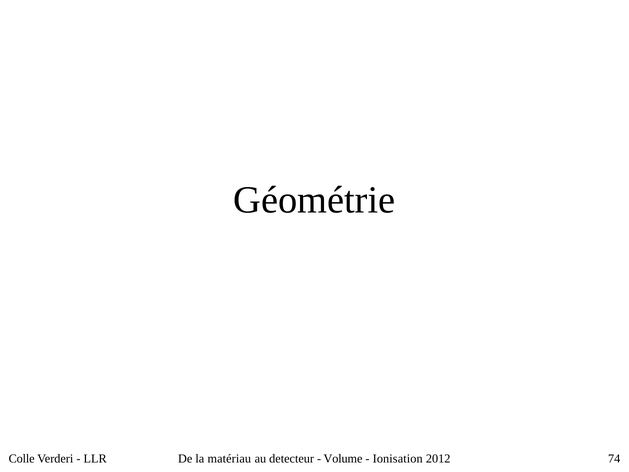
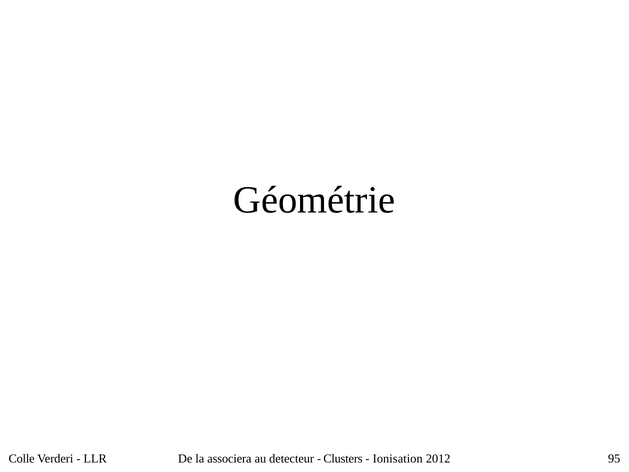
matériau: matériau -> associera (229, 459)
Volume: Volume -> Clusters (343, 459)
74: 74 -> 95 (614, 459)
